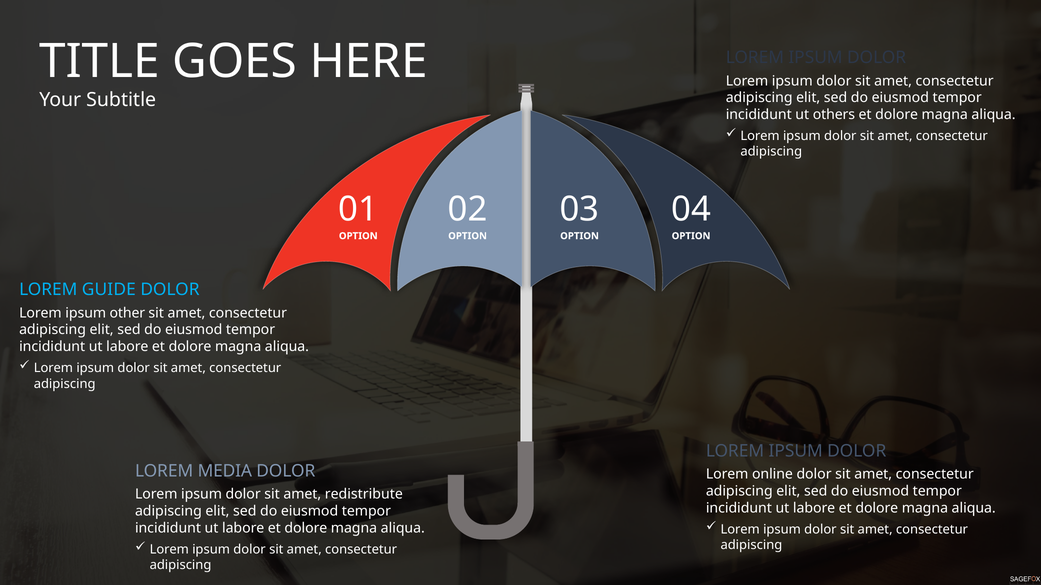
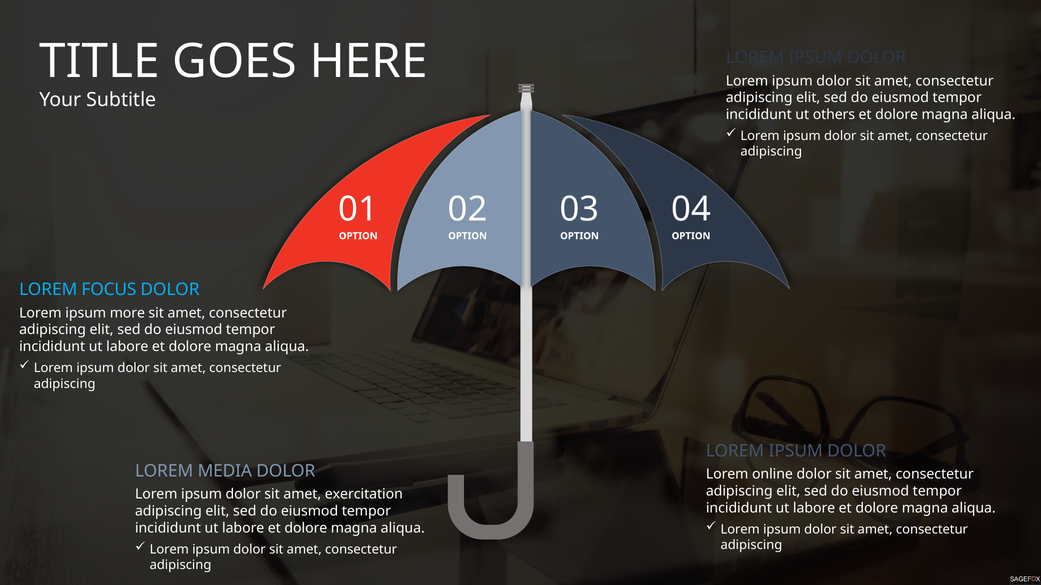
GUIDE: GUIDE -> FOCUS (109, 290)
other: other -> more (127, 313)
redistribute: redistribute -> exercitation (364, 495)
